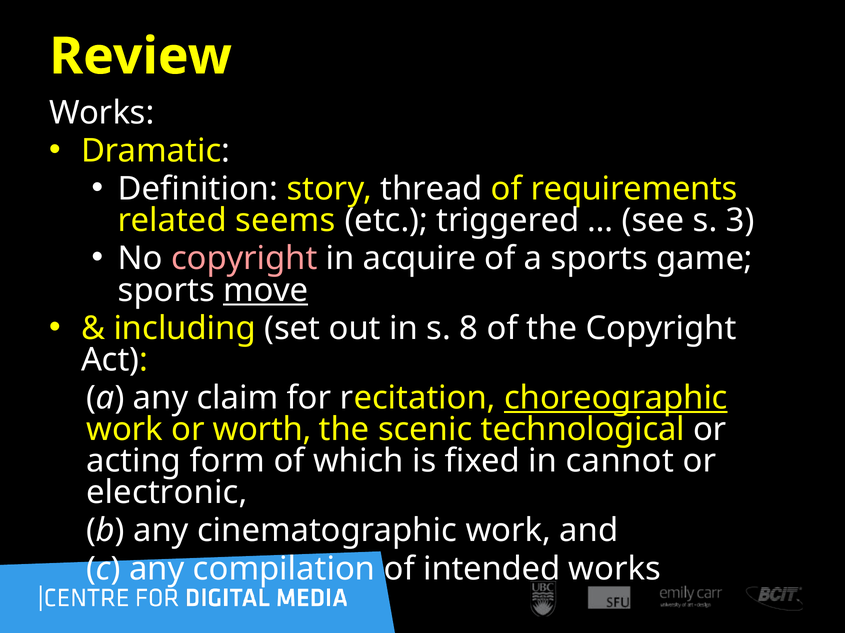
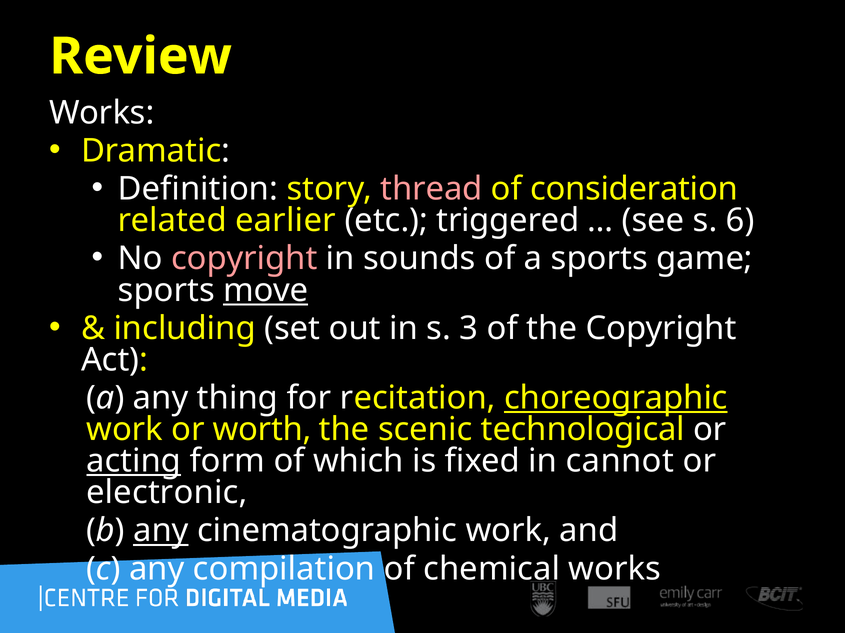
thread colour: white -> pink (431, 189)
requirements: requirements -> consideration (634, 189)
seems: seems -> earlier (285, 221)
3: 3 -> 6 (740, 221)
acquire: acquire -> sounds (419, 259)
8: 8 -> 3 (469, 329)
claim: claim -> thing (237, 398)
acting underline: none -> present (134, 462)
any underline: none -> present (161, 531)
intended: intended -> chemical (492, 569)
